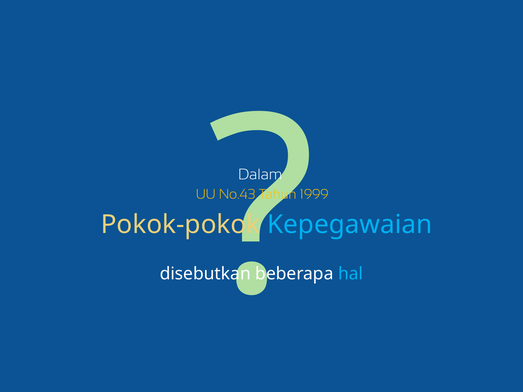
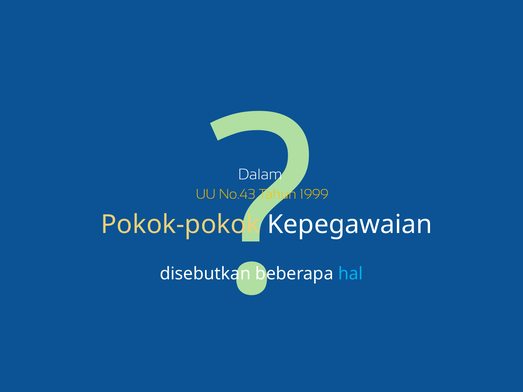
Kepegawaian colour: light blue -> white (350, 225)
